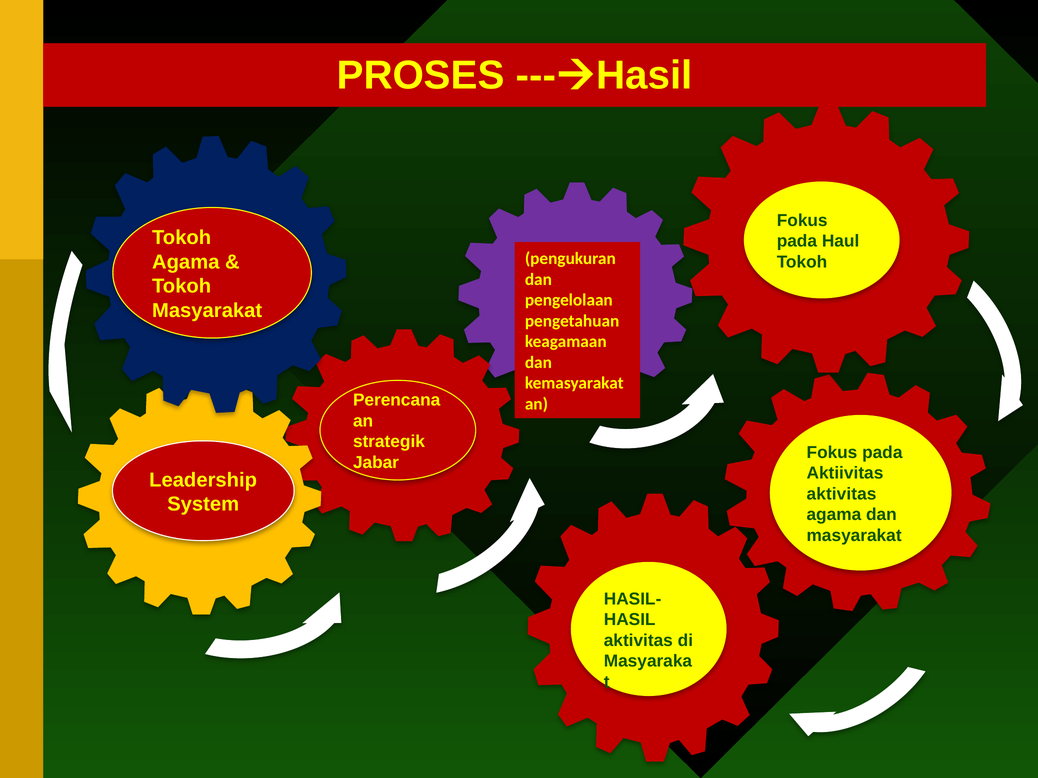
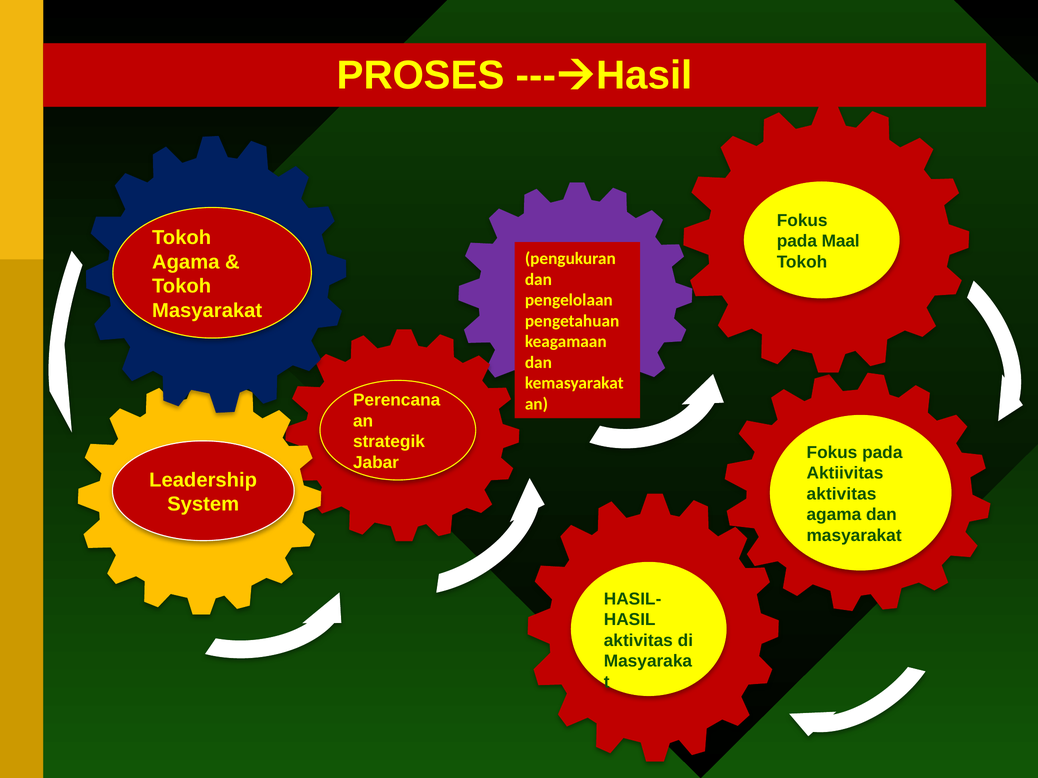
Haul: Haul -> Maal (841, 241)
